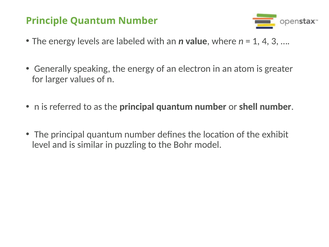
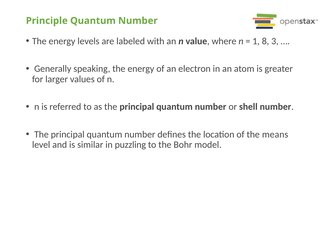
4: 4 -> 8 (266, 41)
exhibit: exhibit -> means (275, 134)
